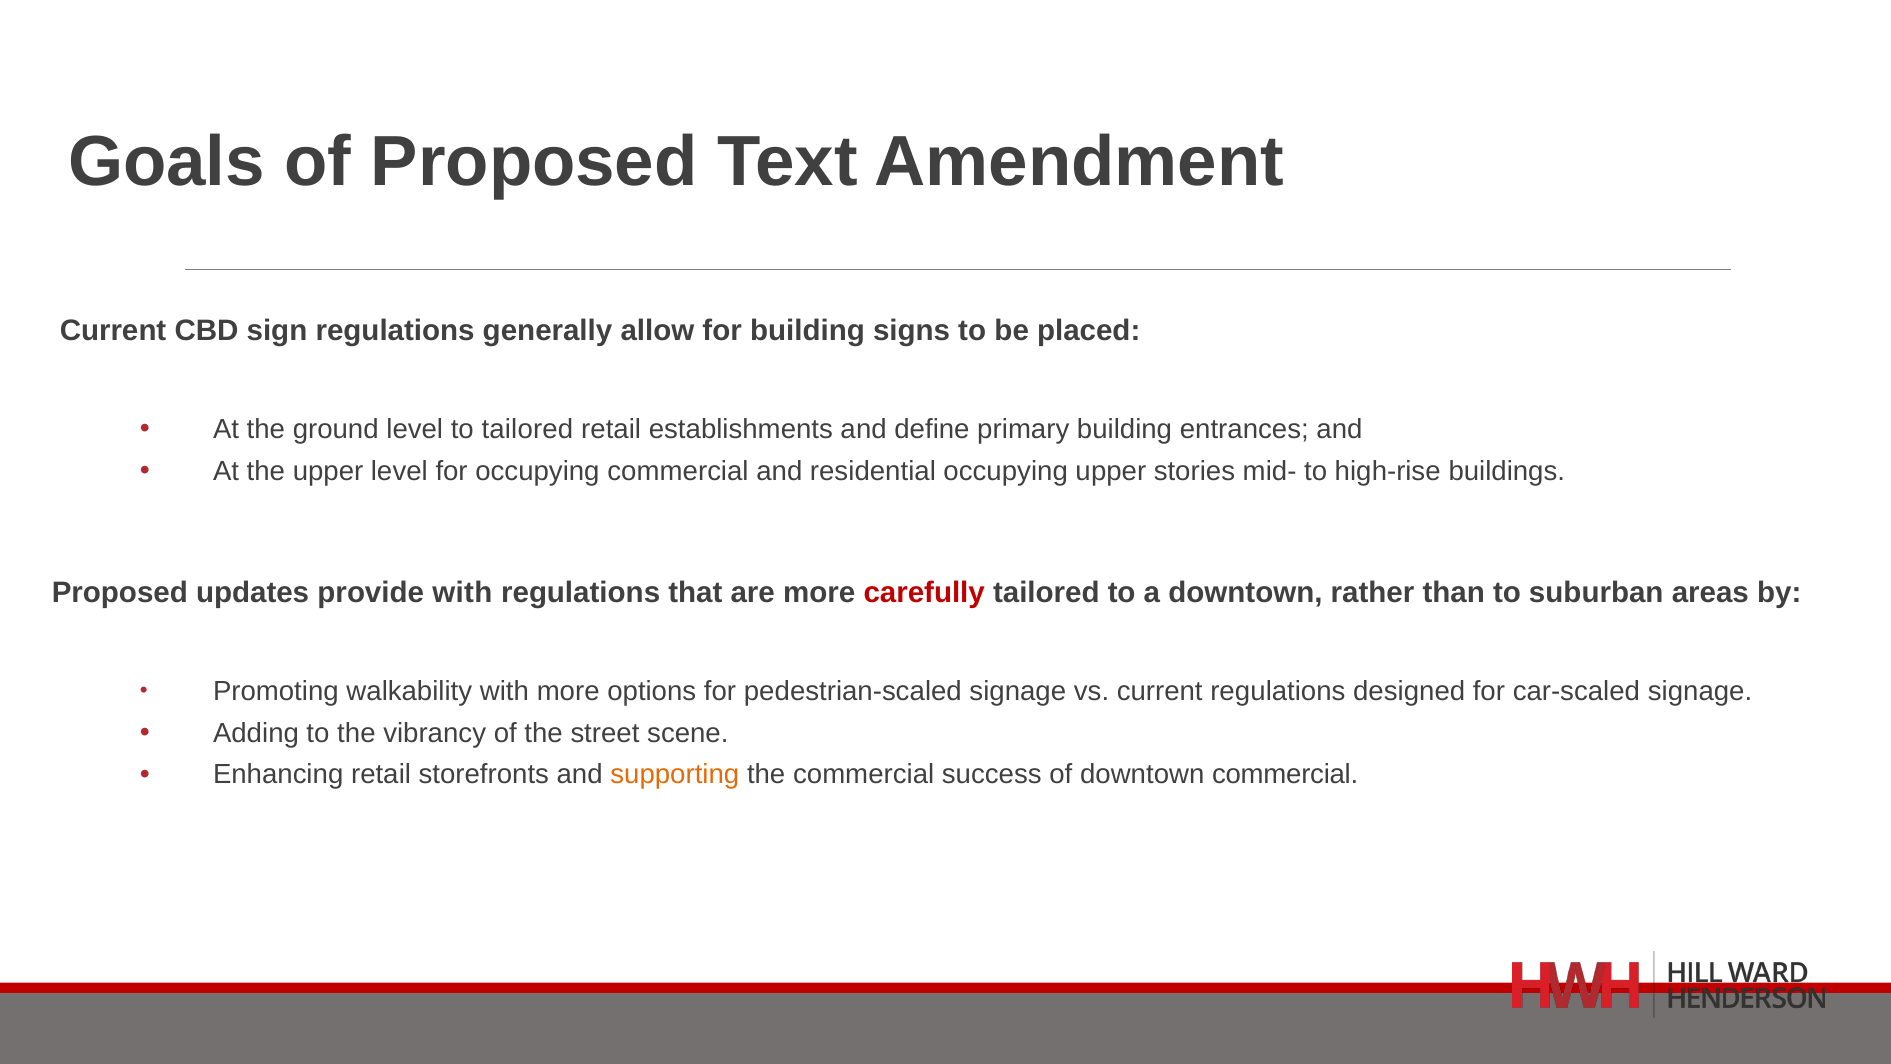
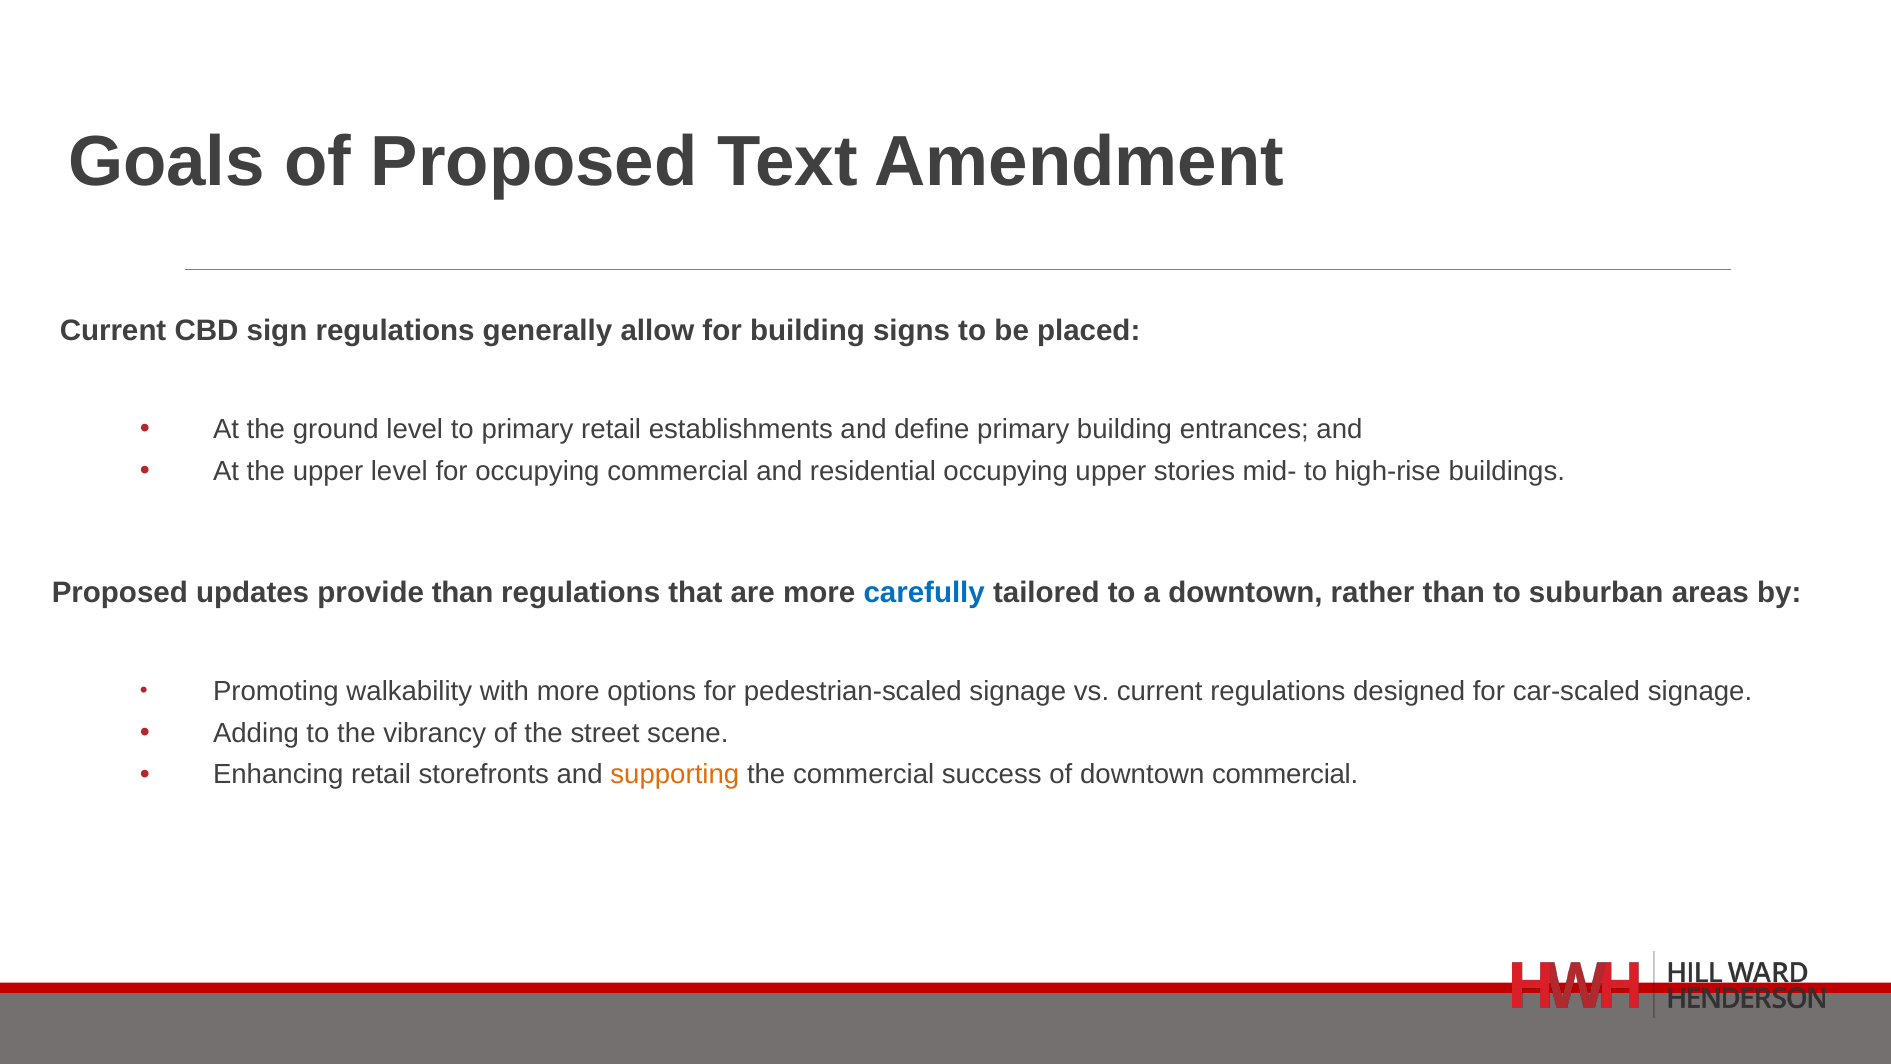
to tailored: tailored -> primary (527, 429)
provide with: with -> than (463, 593)
carefully colour: red -> blue (924, 593)
